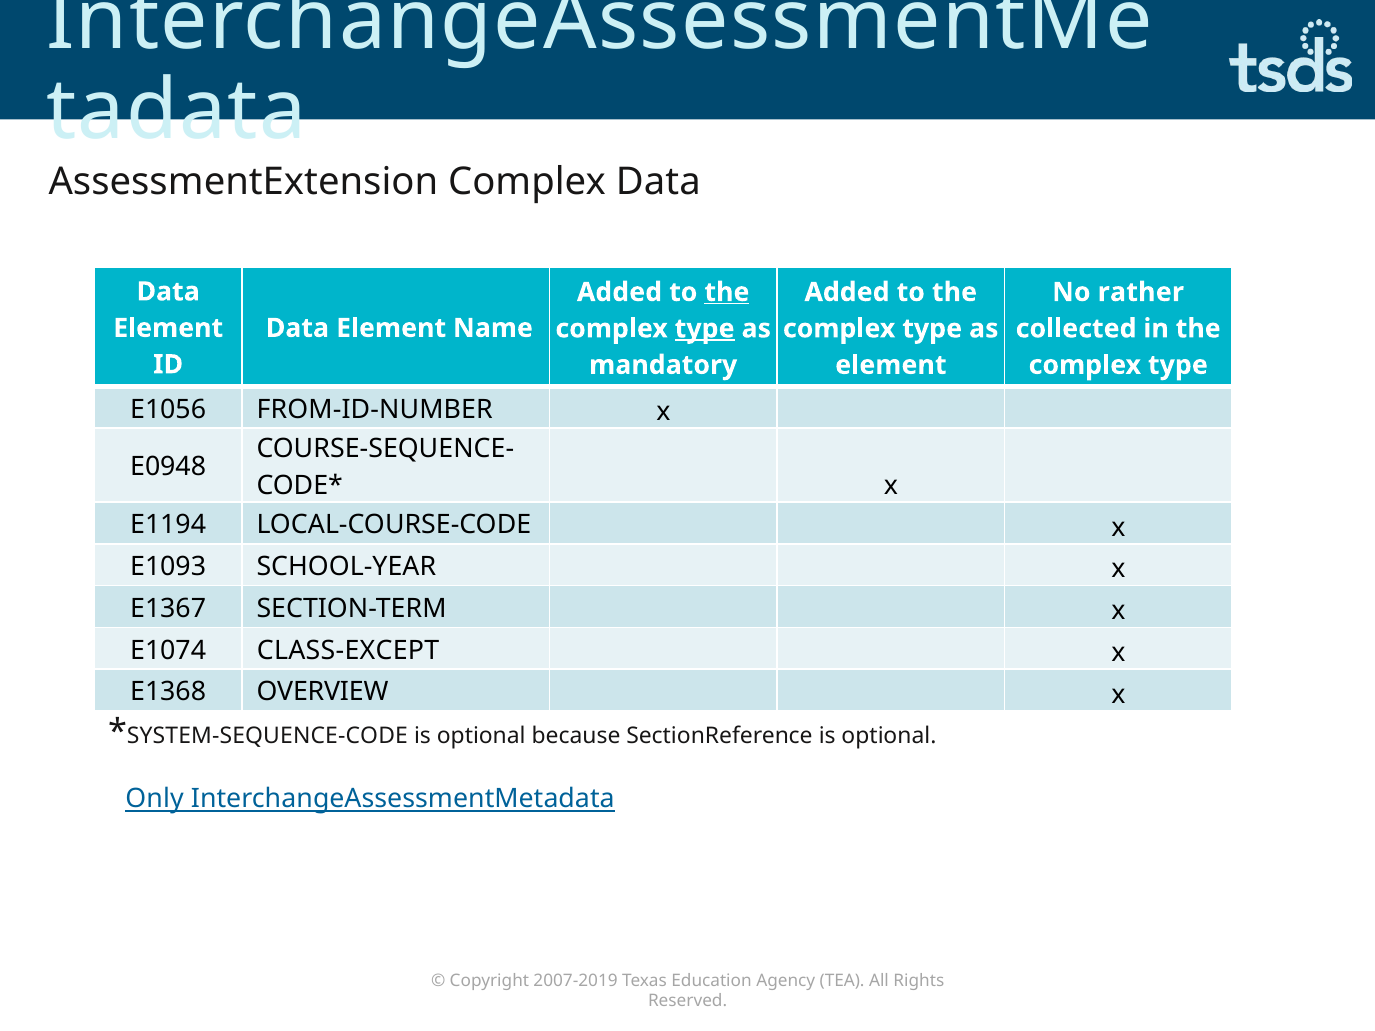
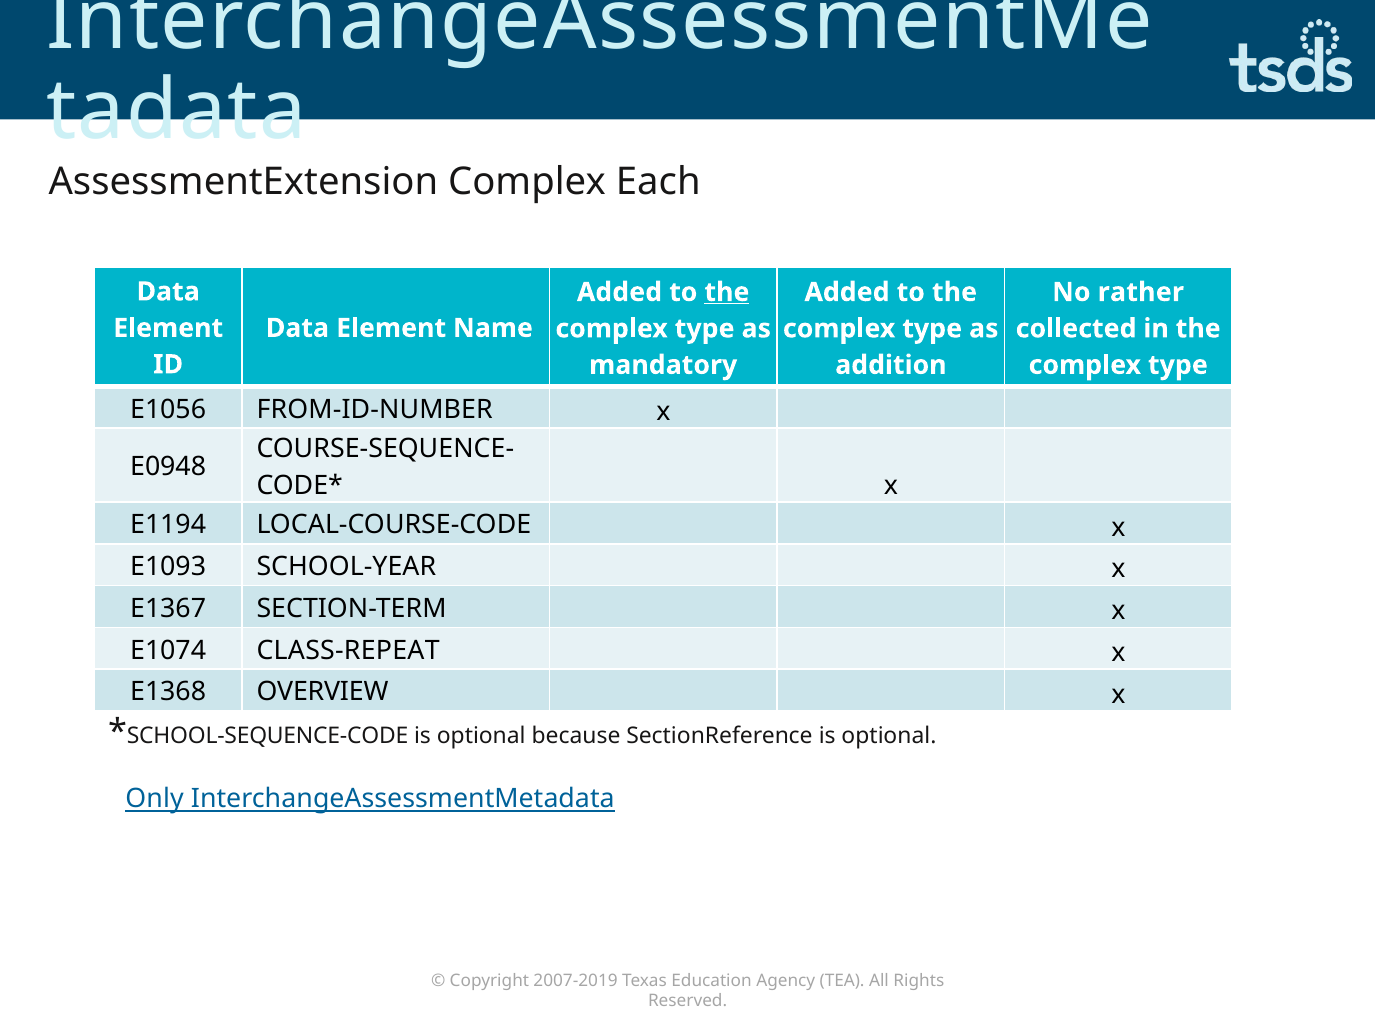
Complex Data: Data -> Each (658, 181)
type underline: present -> none (705, 329)
element: element -> addition (891, 365)
CLASS-EXCEPT: CLASS-EXCEPT -> CLASS-REPEAT (348, 651)
SYSTEM-SEQUENCE-CODE: SYSTEM-SEQUENCE-CODE -> SCHOOL-SEQUENCE-CODE (268, 736)
